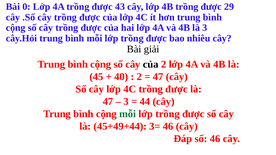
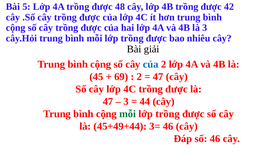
0: 0 -> 5 (26, 7)
43: 43 -> 48 (120, 7)
29: 29 -> 42 (229, 7)
của colour: black -> blue (151, 64)
40: 40 -> 69 (121, 77)
